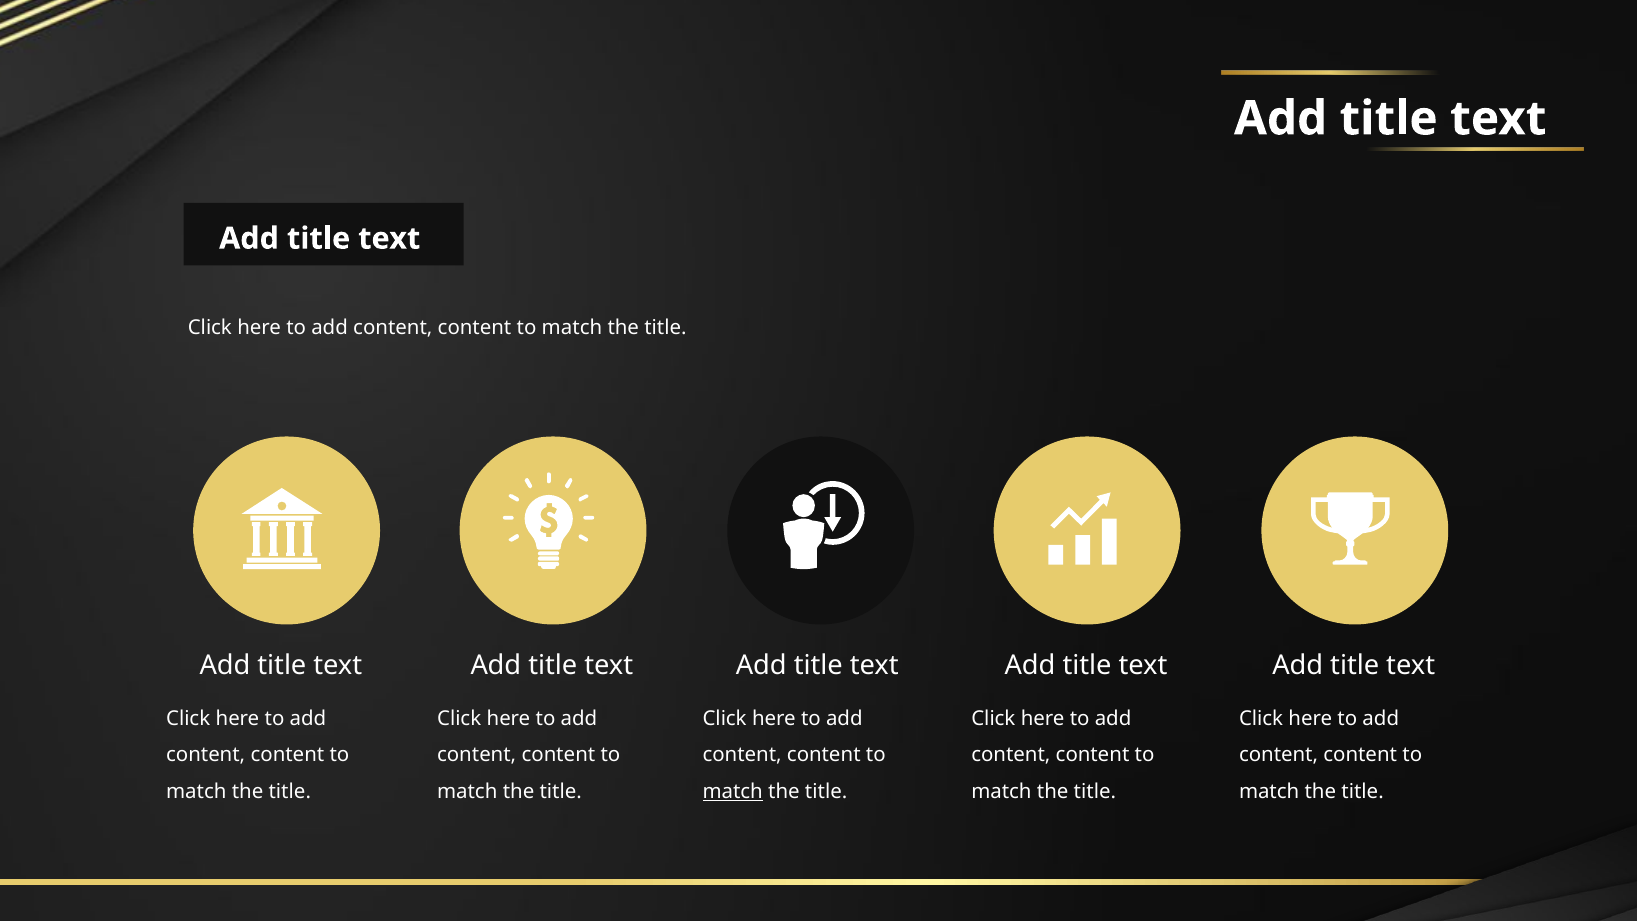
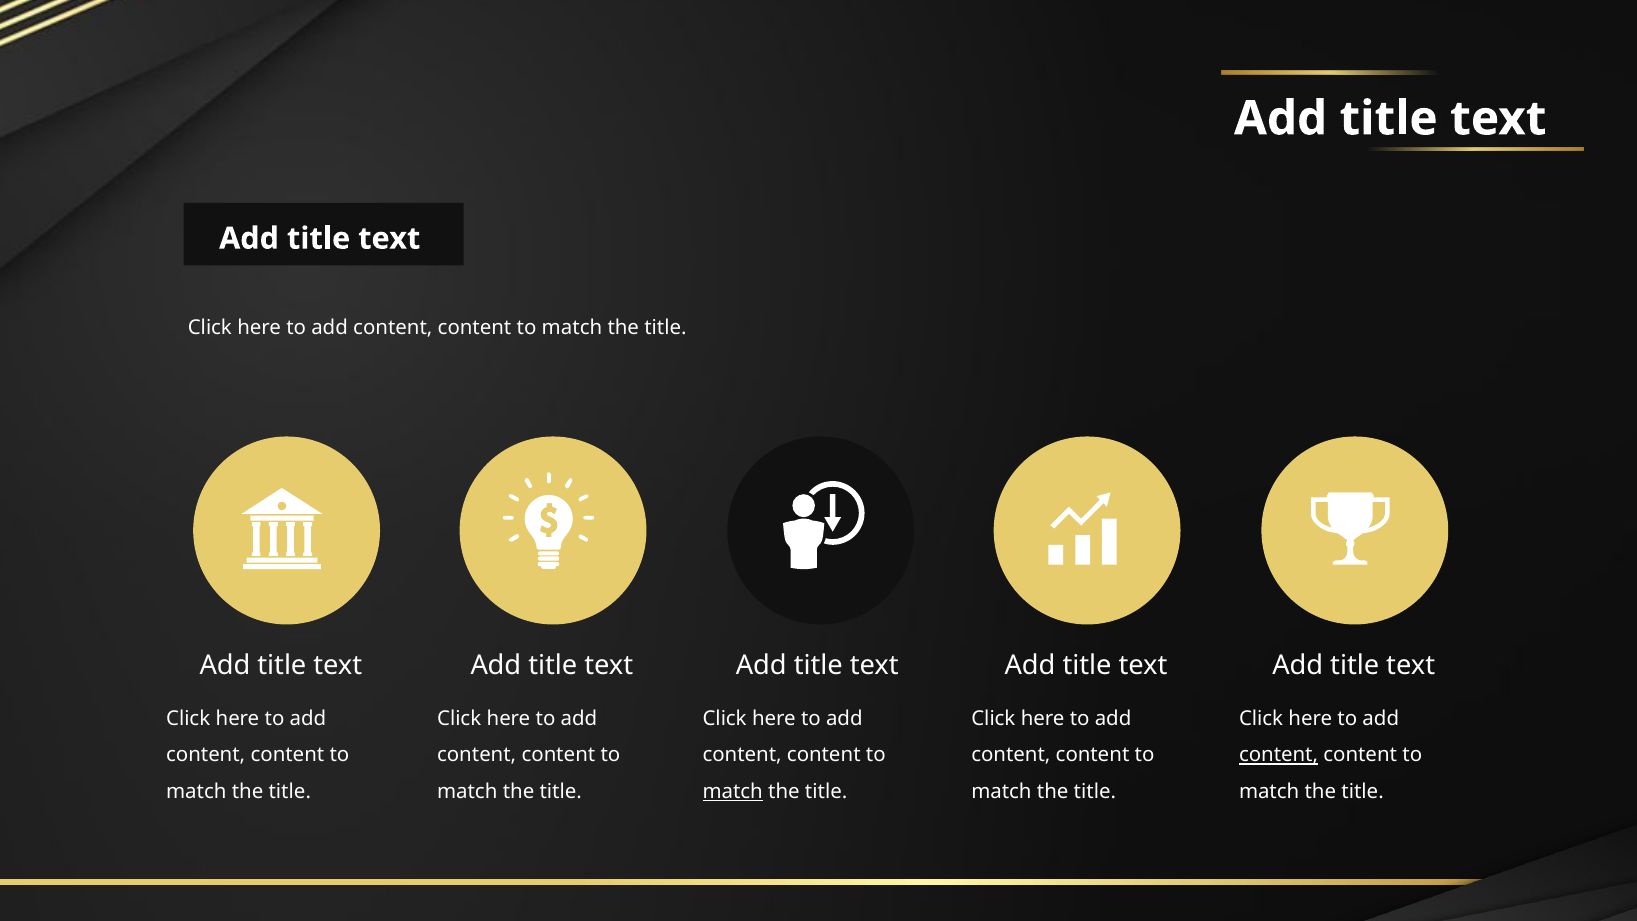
content underline: none -> present (1279, 755)
